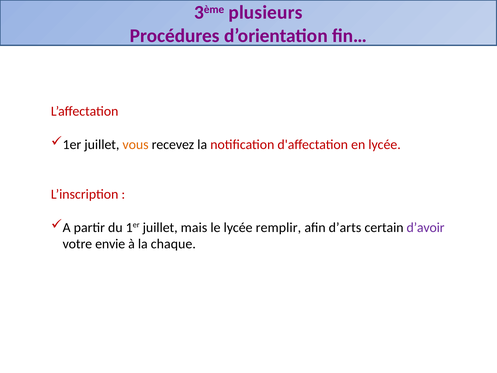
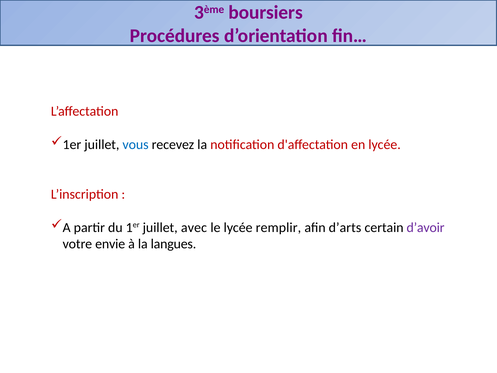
plusieurs: plusieurs -> boursiers (266, 12)
vous colour: orange -> blue (136, 144)
mais: mais -> avec (194, 227)
chaque: chaque -> langues (173, 244)
